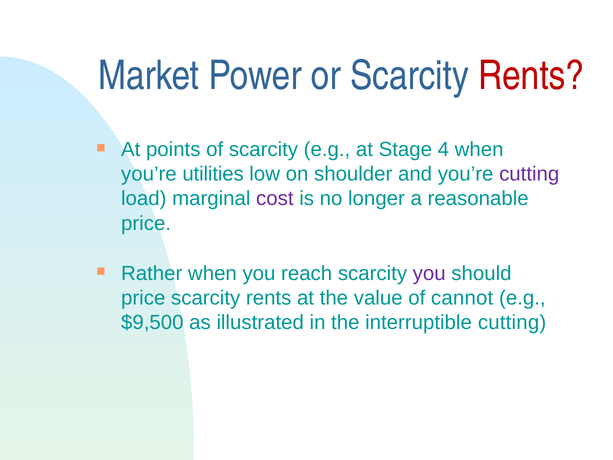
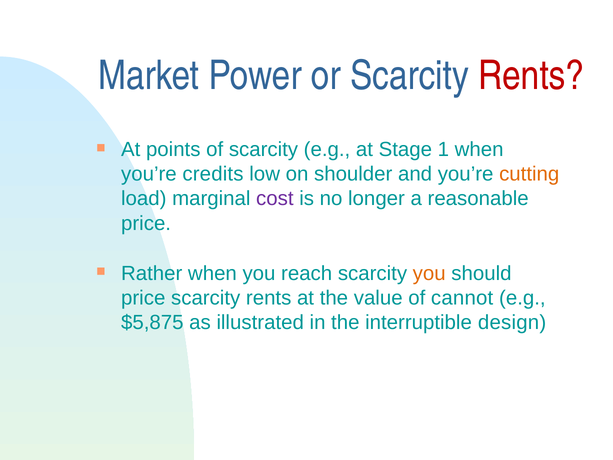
4: 4 -> 1 (443, 150)
utilities: utilities -> credits (213, 174)
cutting colour: purple -> orange (529, 174)
you colour: purple -> orange (429, 273)
$9,500: $9,500 -> $5,875 (152, 322)
interruptible cutting: cutting -> design (512, 322)
